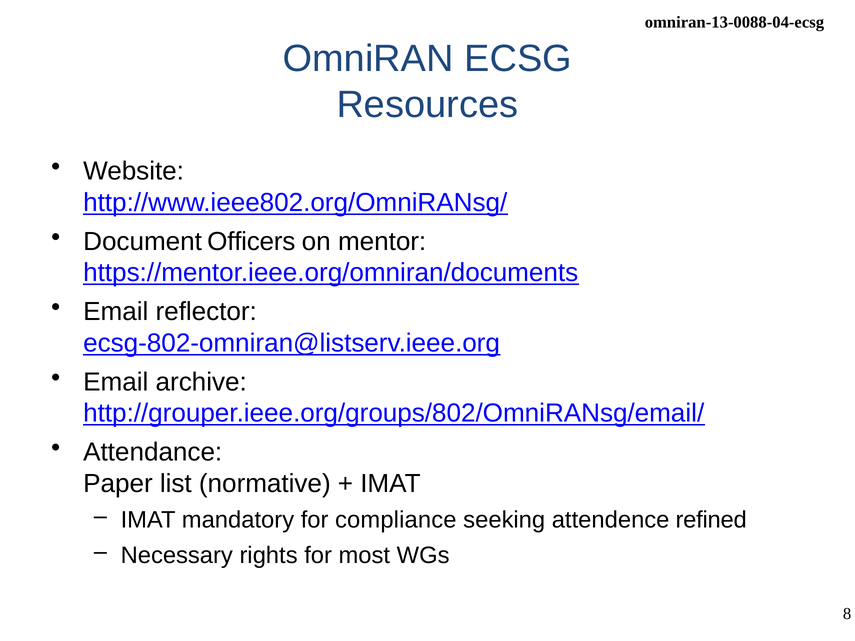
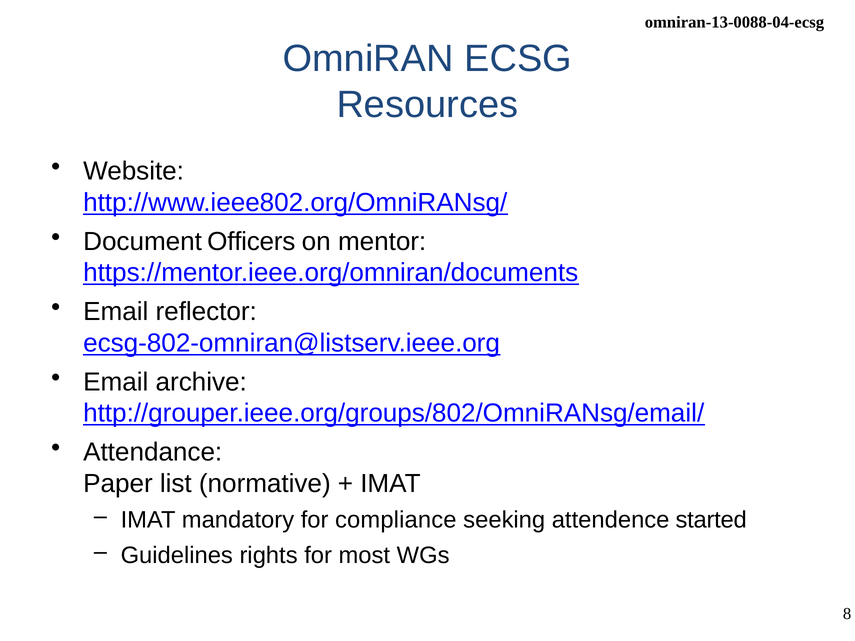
refined: refined -> started (711, 520)
Necessary: Necessary -> Guidelines (177, 555)
